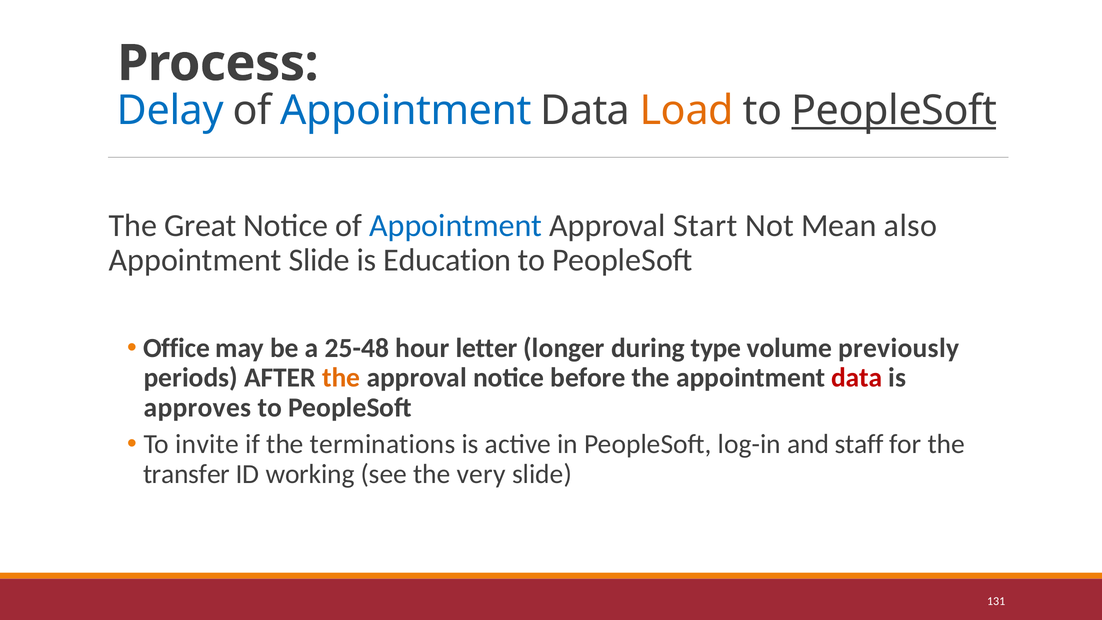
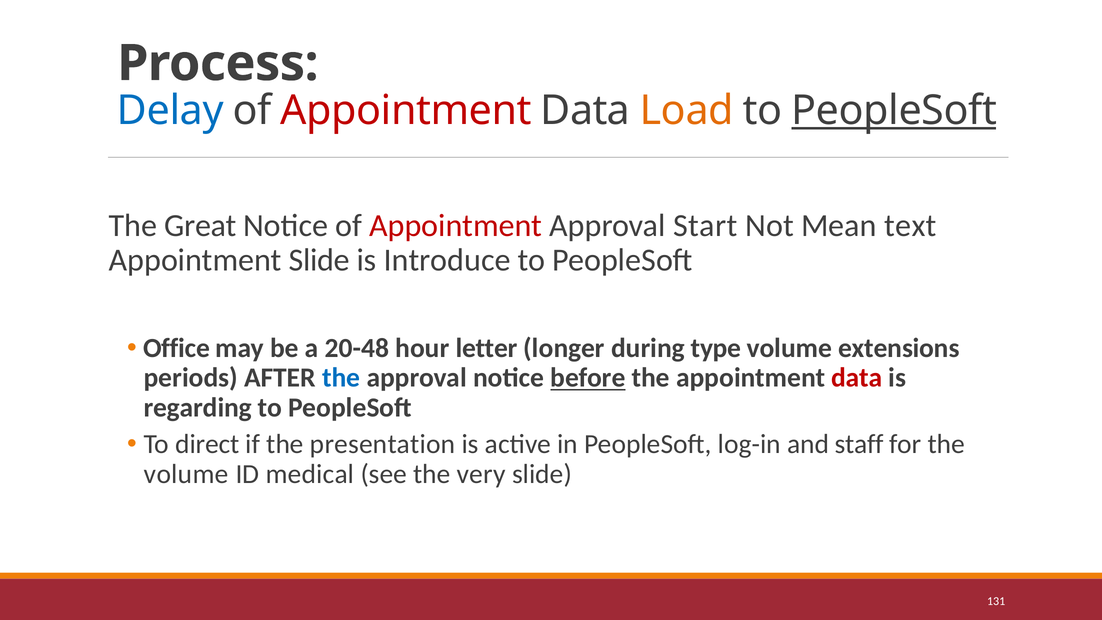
Appointment colour: blue -> red (406, 110)
Appointment colour: blue -> red (456, 226)
also: also -> text (910, 226)
Education: Education -> Introduce (447, 260)
25-48: 25-48 -> 20-48 (357, 348)
previously: previously -> extensions (899, 348)
the colour: orange -> blue (341, 378)
before underline: none -> present (588, 378)
approves: approves -> regarding (198, 407)
invite: invite -> direct (207, 444)
terminations: terminations -> presentation (383, 444)
transfer: transfer -> volume (186, 474)
working: working -> medical (310, 474)
